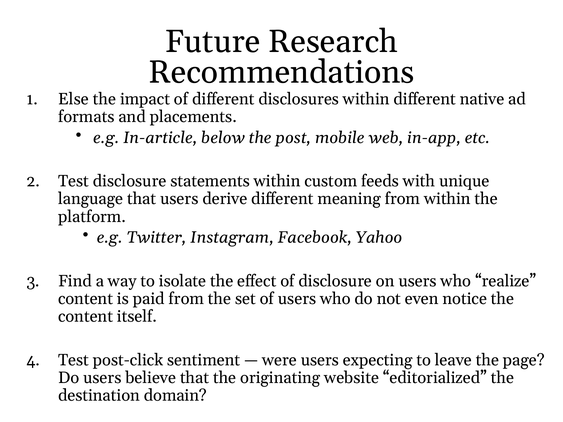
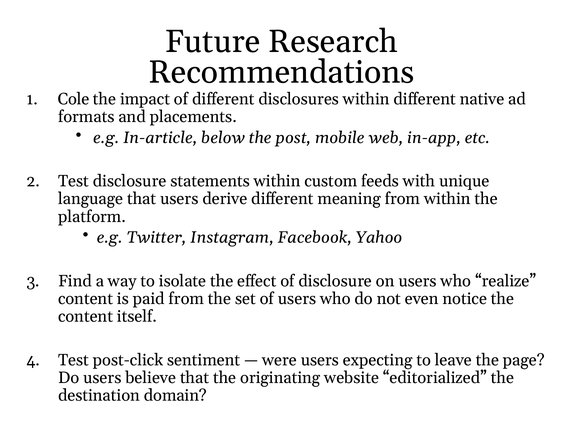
Else: Else -> Cole (74, 99)
